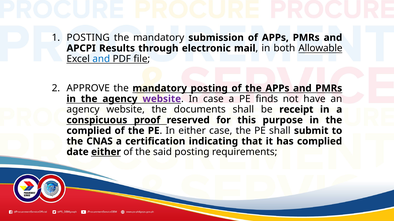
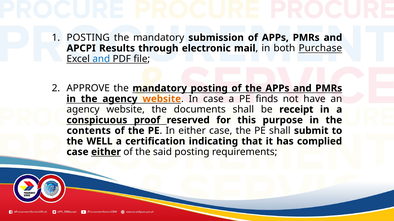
Allowable: Allowable -> Purchase (320, 48)
website colour: purple -> orange (162, 99)
complied: complied -> contents (89, 131)
CNAS: CNAS -> WELL (100, 142)
date: date -> case (78, 152)
